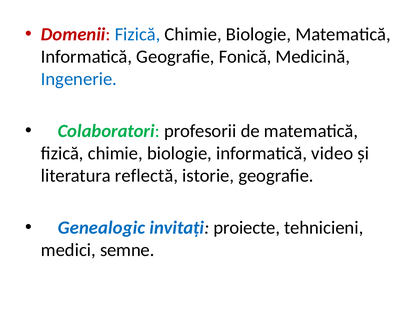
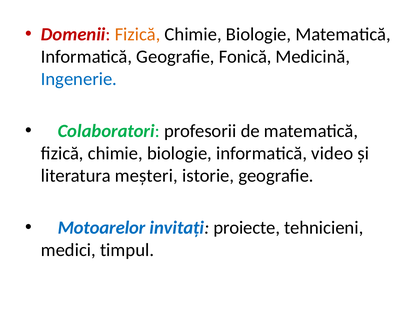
Fizică colour: blue -> orange (138, 34)
reflectă: reflectă -> meșteri (146, 176)
Genealogic: Genealogic -> Motoarelor (102, 228)
semne: semne -> timpul (127, 250)
